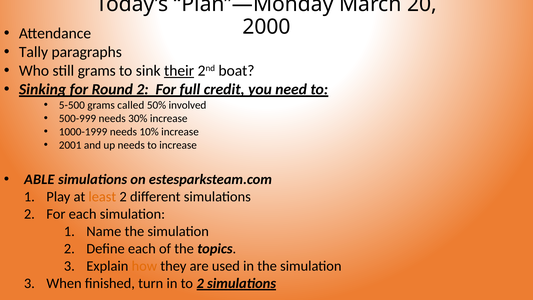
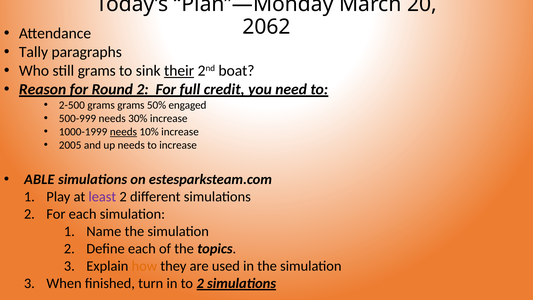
2000: 2000 -> 2062 (266, 27)
Sinking: Sinking -> Reason (43, 89)
5-500: 5-500 -> 2-500 (72, 105)
grams called: called -> grams (131, 105)
involved: involved -> engaged (187, 105)
needs underline: none -> present (123, 132)
2001: 2001 -> 2005 (70, 145)
least colour: orange -> purple (102, 197)
